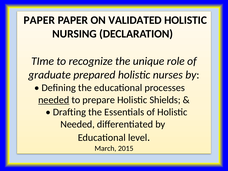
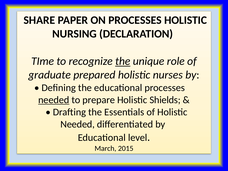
PAPER: PAPER -> SHARE (39, 20)
ON VALIDATED: VALIDATED -> PROCESSES (135, 20)
the underline: none -> present (123, 61)
